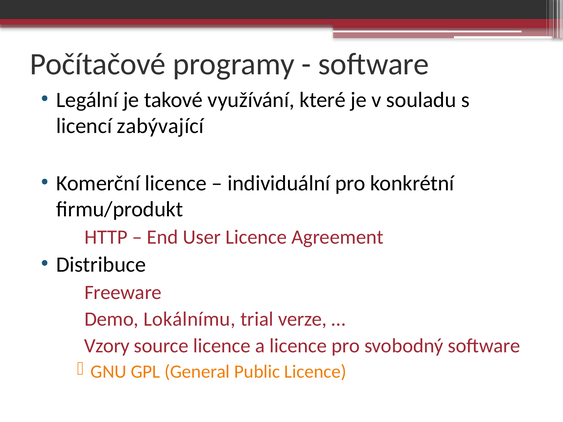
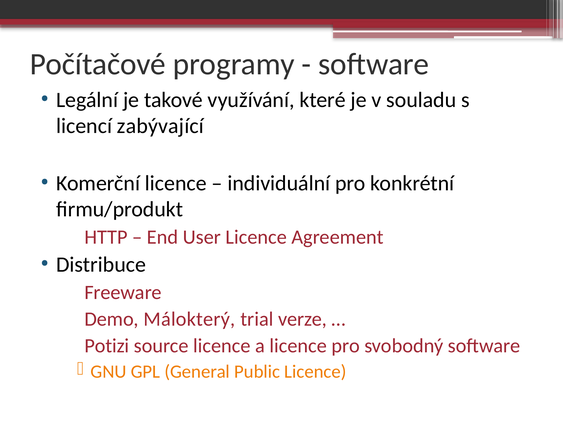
Lokálnímu: Lokálnímu -> Málokterý (189, 319)
Vzory: Vzory -> Potizi (107, 346)
